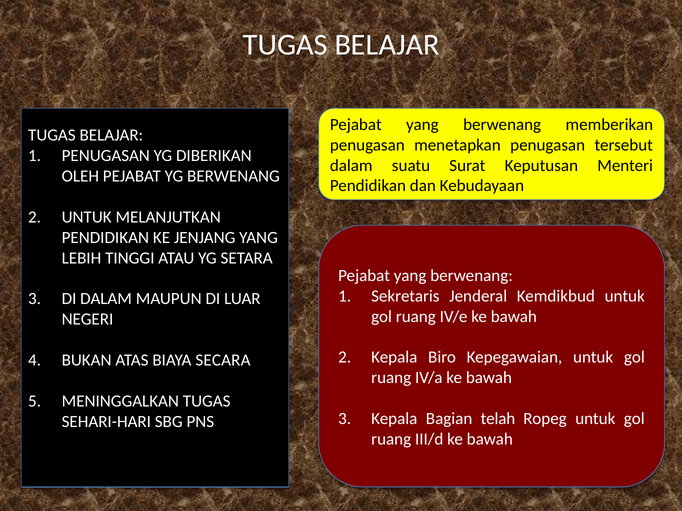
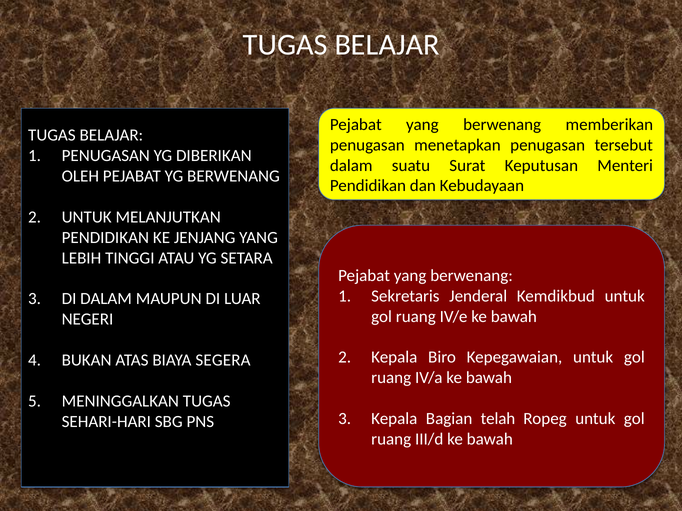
SECARA: SECARA -> SEGERA (223, 361)
